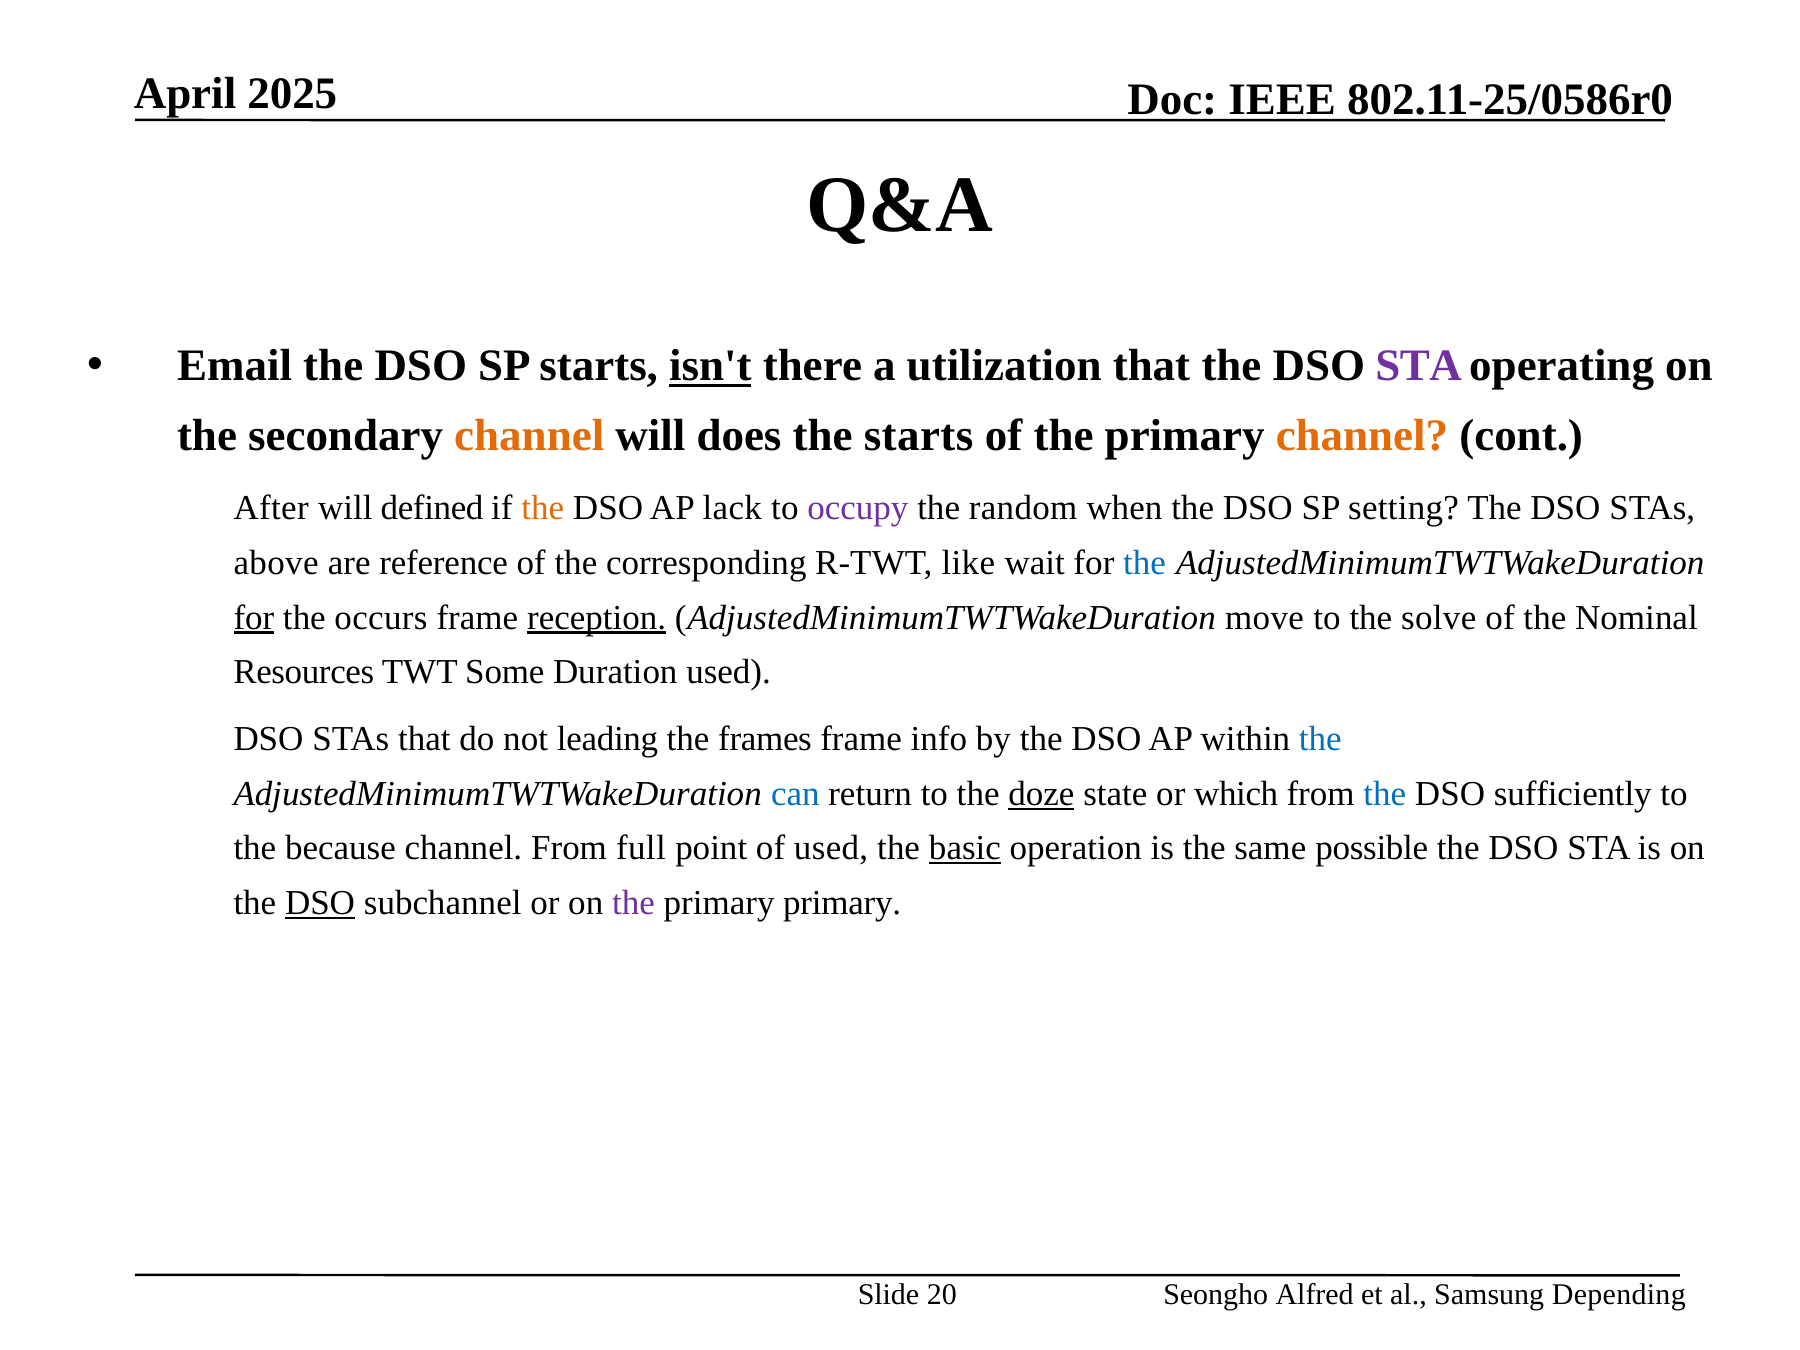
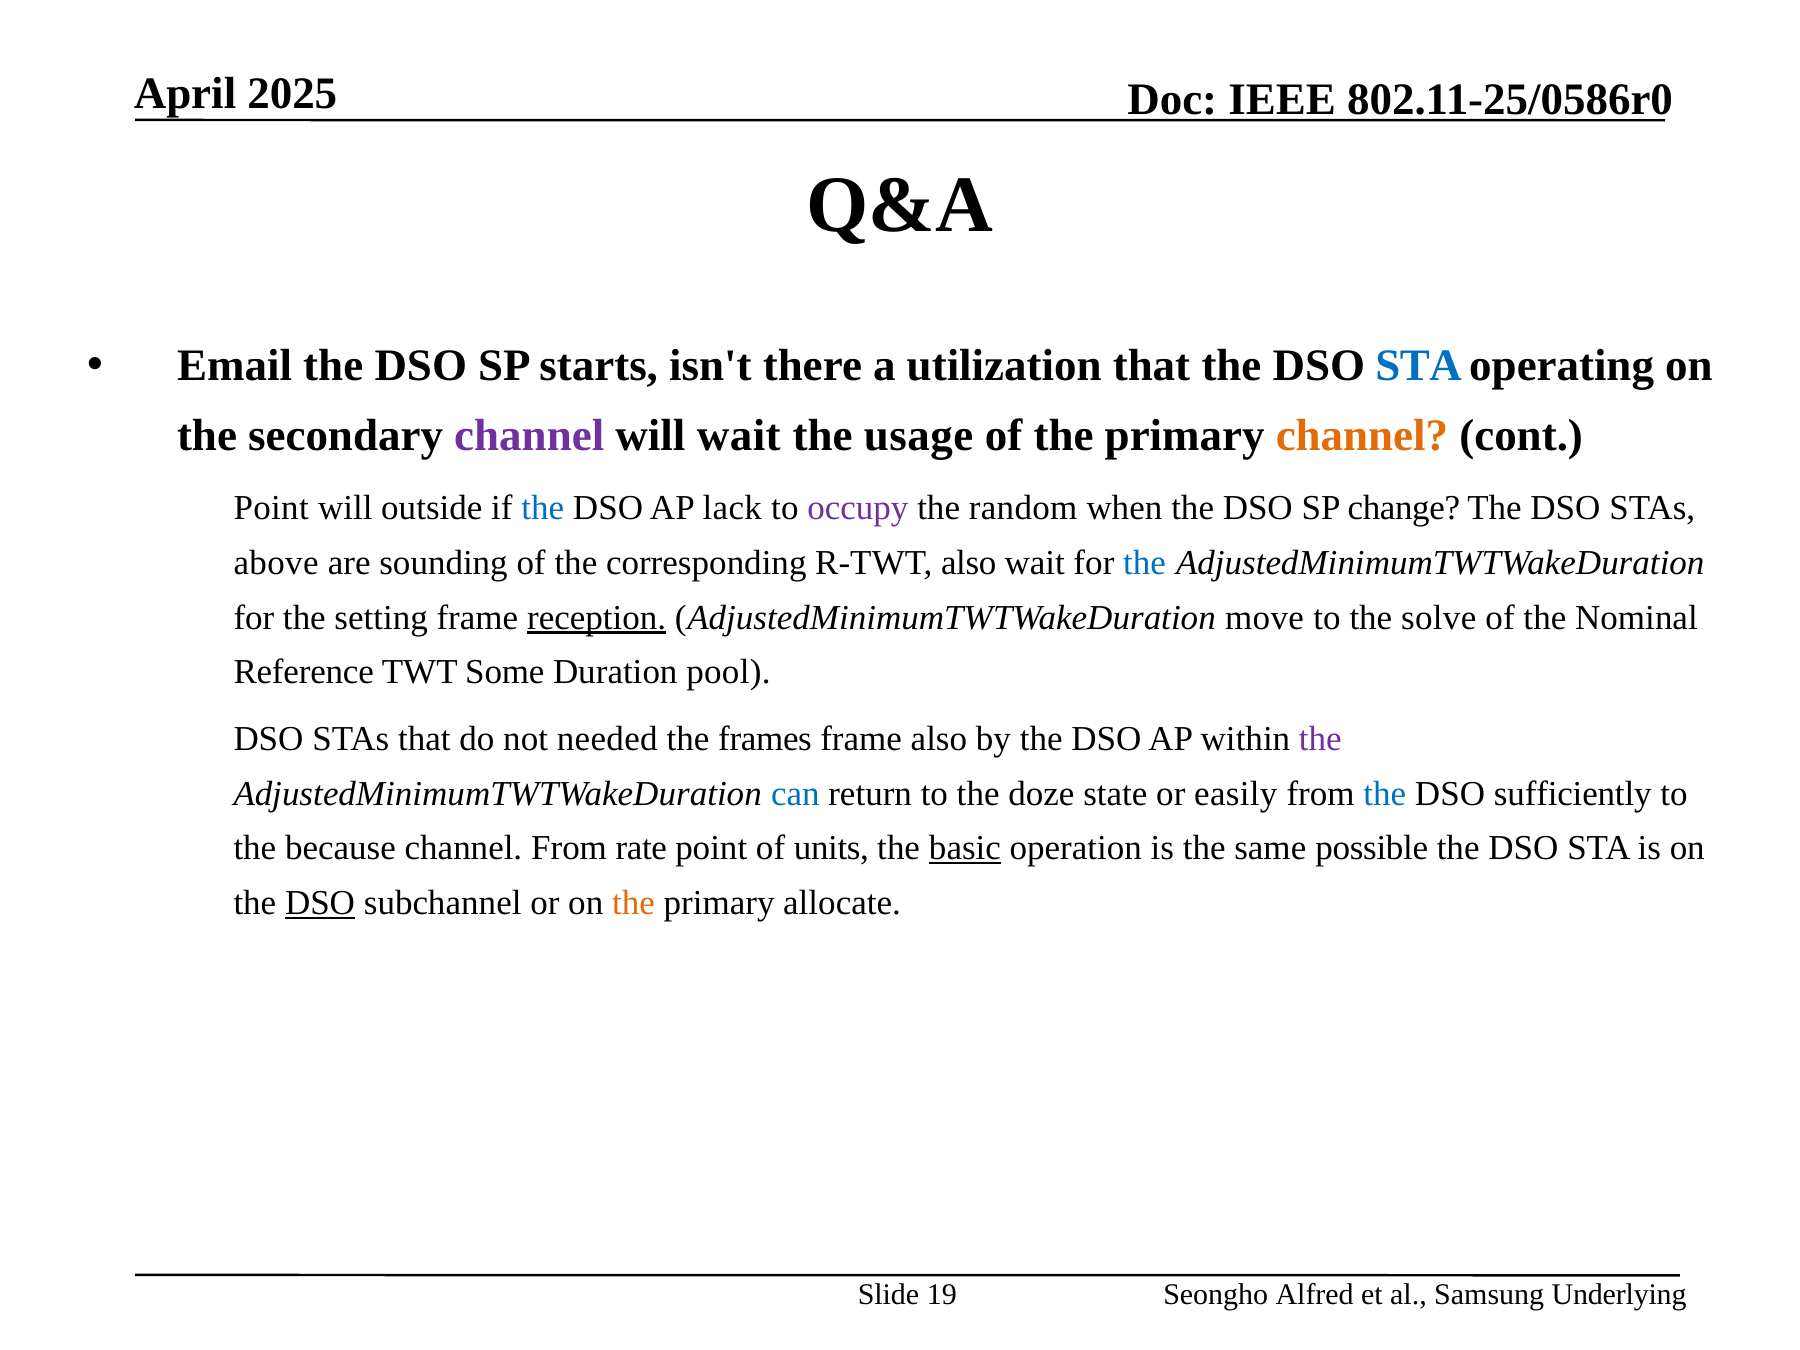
isn't underline: present -> none (710, 366)
STA colour: purple -> blue (1419, 366)
channel colour: orange -> purple (529, 436)
will does: does -> wait (739, 436)
the starts: starts -> usage (919, 436)
After: After -> Point (271, 508)
defined: defined -> outside (432, 508)
the colour: orange -> blue (543, 508)
setting: setting -> change (1404, 508)
reference: reference -> sounding (444, 563)
R-TWT like: like -> also (969, 563)
for underline: present -> none (254, 617)
occurs: occurs -> setting (381, 617)
Resources: Resources -> Reference (304, 672)
Duration used: used -> pool (728, 672)
leading: leading -> needed (607, 739)
frame info: info -> also (939, 739)
the colour: blue -> purple (1320, 739)
doze underline: present -> none (1041, 794)
which: which -> easily (1236, 794)
full: full -> rate (641, 848)
of used: used -> units (831, 848)
the colour: purple -> orange (634, 903)
primary primary: primary -> allocate (842, 903)
20: 20 -> 19 (942, 1295)
Depending: Depending -> Underlying (1619, 1295)
